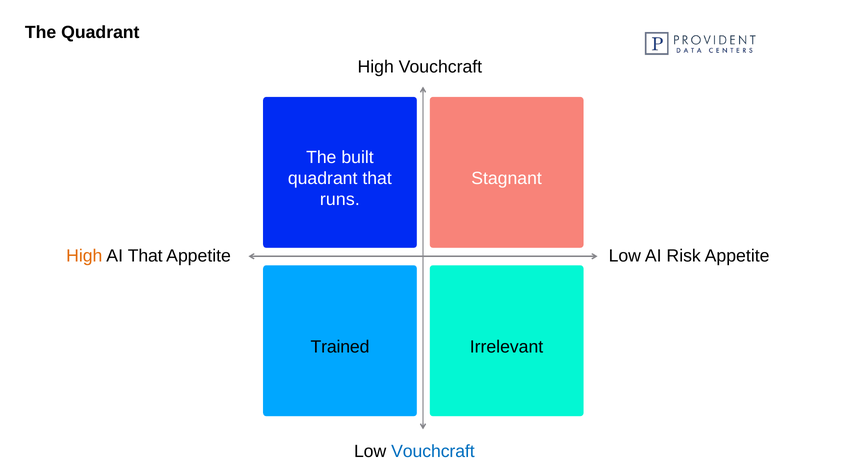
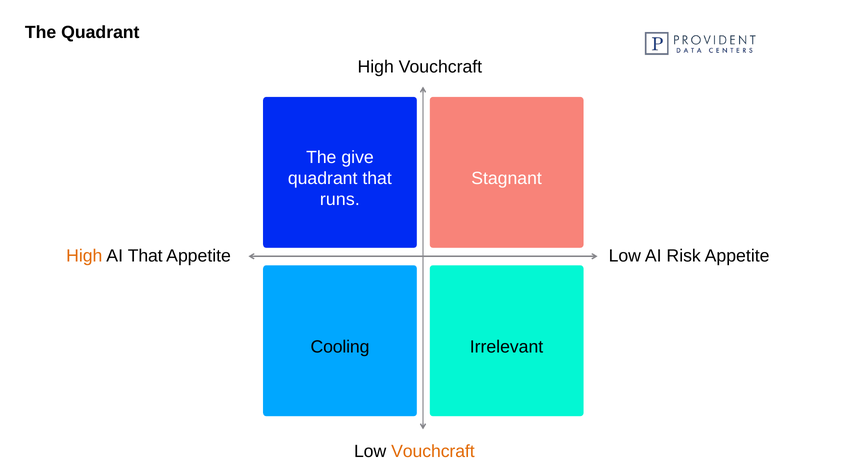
built: built -> give (358, 157)
Trained: Trained -> Cooling (340, 347)
Vouchcraft colour: blue -> orange (433, 452)
